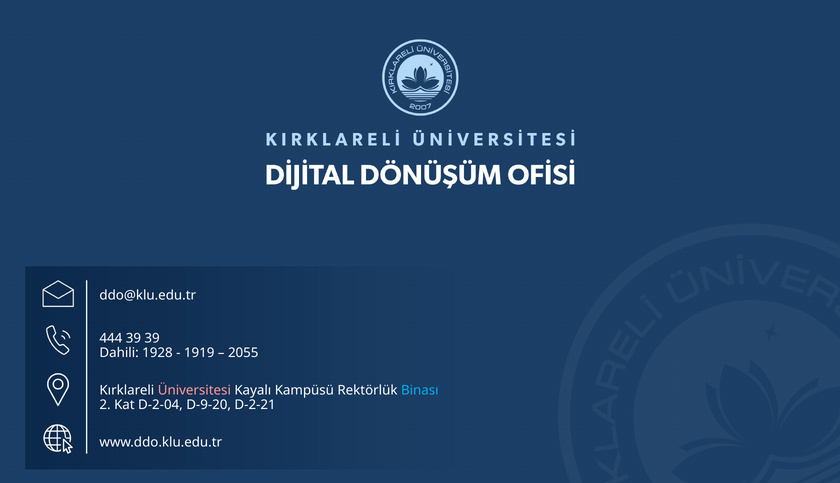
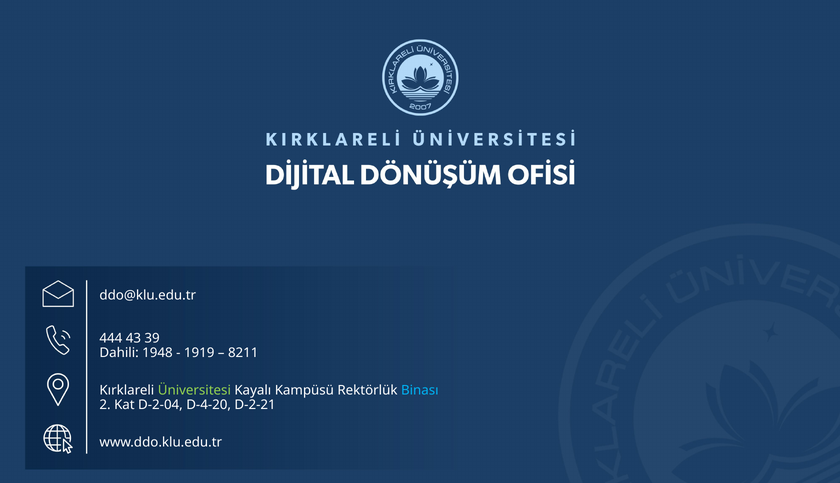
444 39: 39 -> 43 (133, 339)
1928: 1928 -> 1948 (157, 353)
2055: 2055 -> 8211 (243, 353)
Üniversitesi colour: pink -> light green (194, 391)
D-9-20: D-9-20 -> D-4-20 (209, 405)
